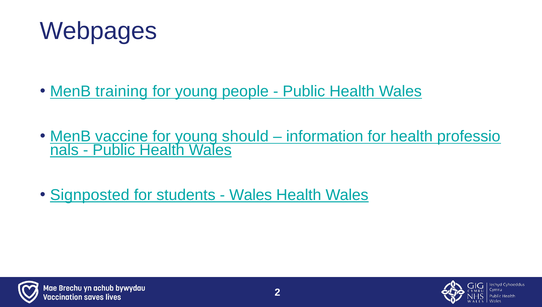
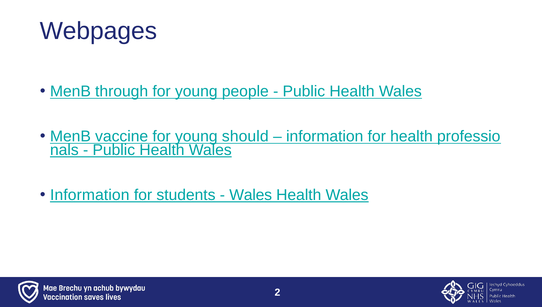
training: training -> through (122, 91)
Signposted: Signposted -> Information (90, 195)
